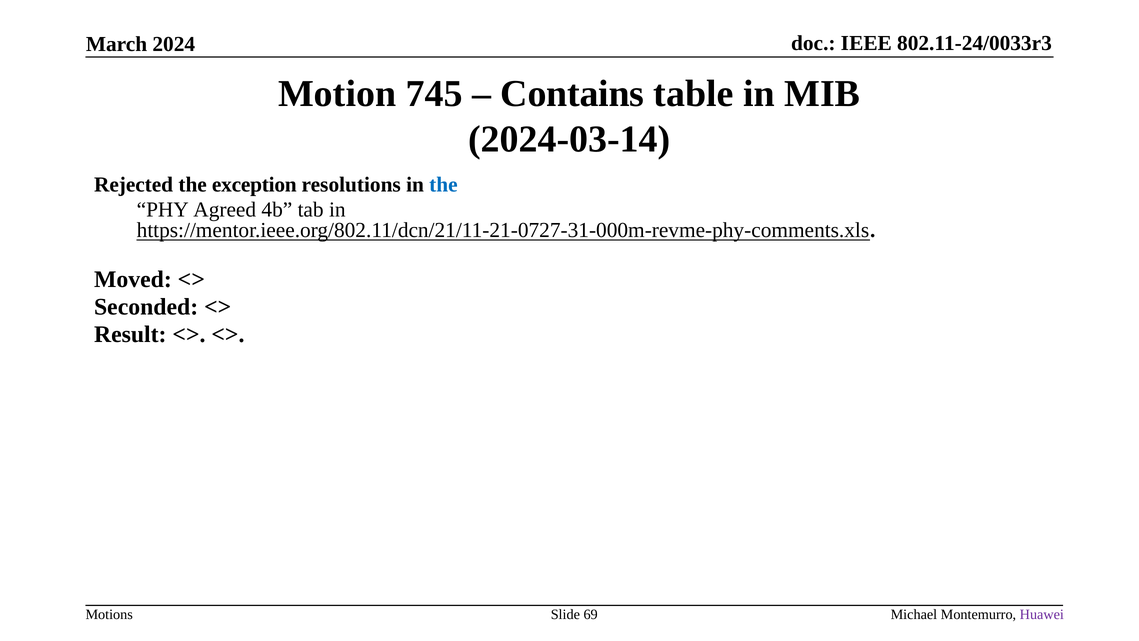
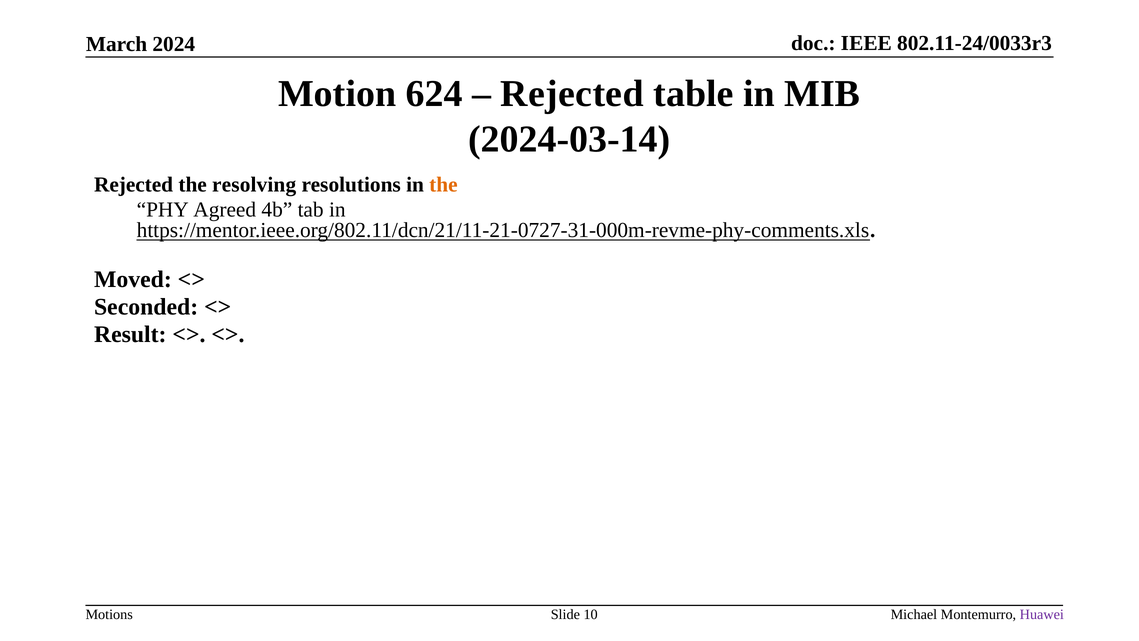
745: 745 -> 624 (434, 94)
Contains: Contains -> Rejected (572, 94)
exception: exception -> resolving (254, 185)
the colour: blue -> orange (443, 185)
69: 69 -> 10 (591, 614)
